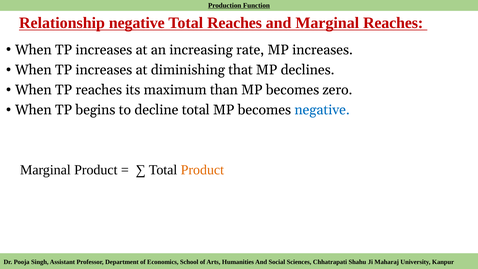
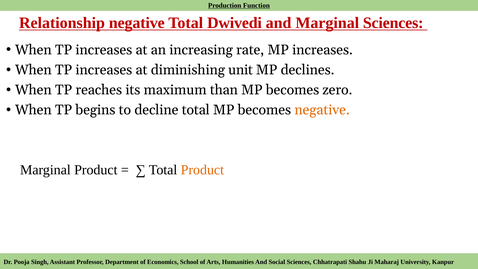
Total Reaches: Reaches -> Dwivedi (235, 23)
Marginal Reaches: Reaches -> Sciences (393, 23)
that: that -> unit (240, 70)
negative colour: blue -> orange (322, 110)
